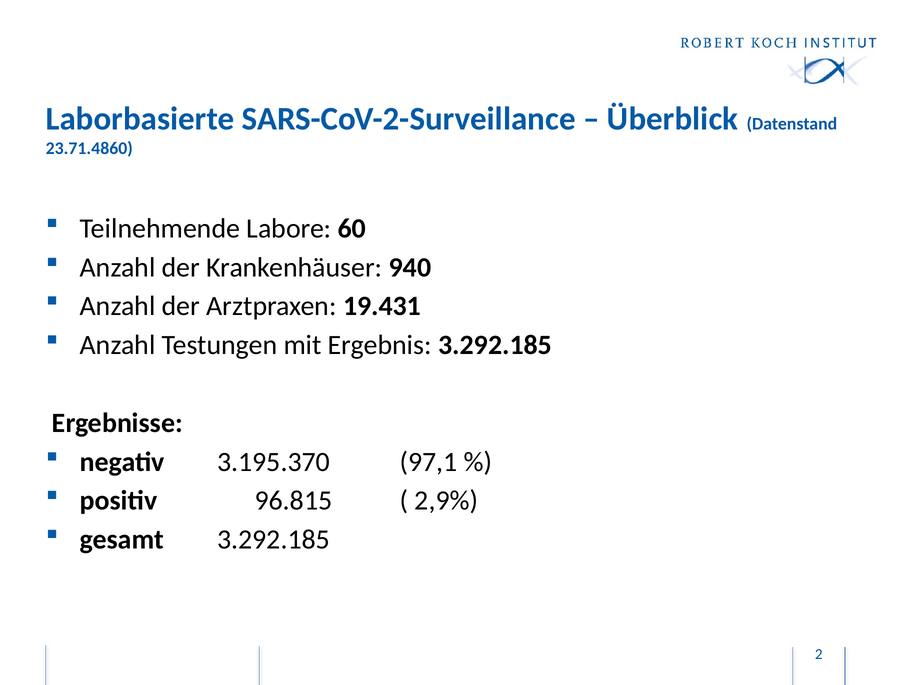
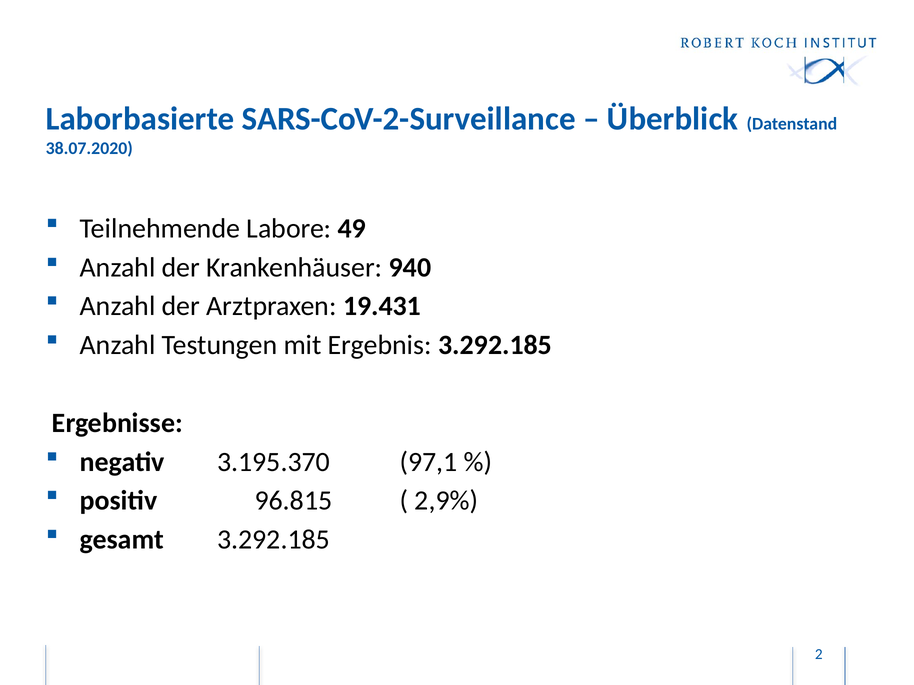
23.71.4860: 23.71.4860 -> 38.07.2020 (89, 148)
60: 60 -> 49 (352, 229)
